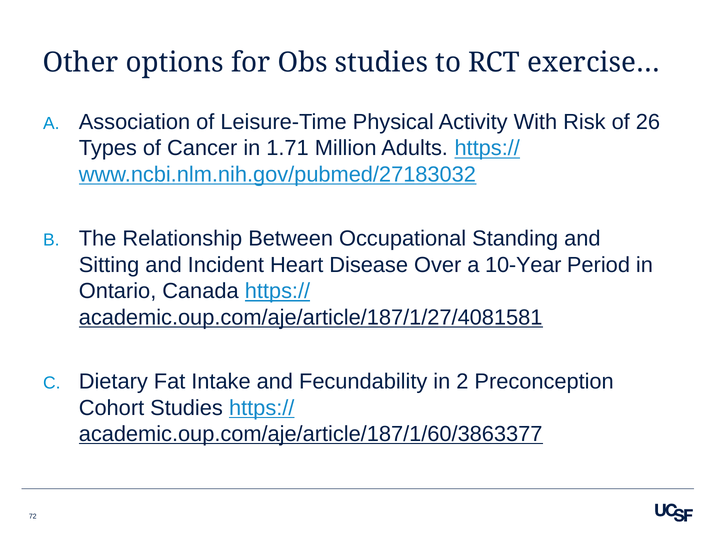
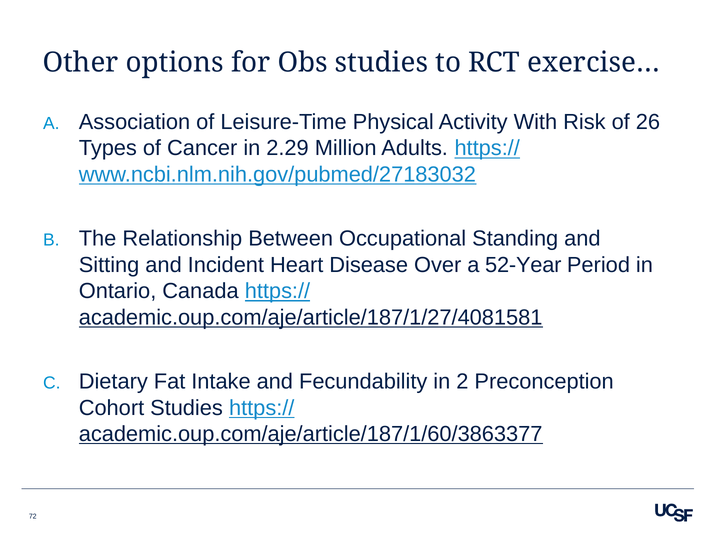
1.71: 1.71 -> 2.29 (288, 148)
10-Year: 10-Year -> 52-Year (523, 265)
